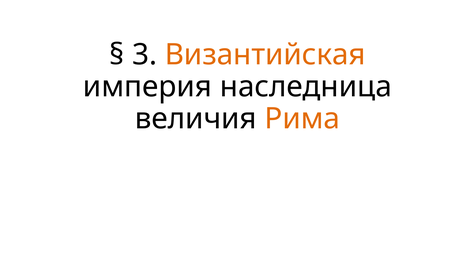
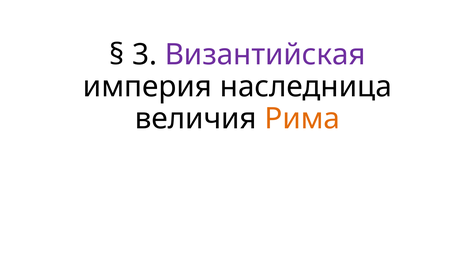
Византийская colour: orange -> purple (265, 55)
